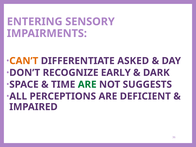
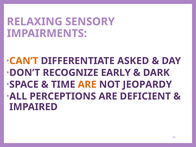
ENTERING: ENTERING -> RELAXING (35, 22)
ARE colour: green -> orange (87, 84)
SUGGESTS: SUGGESTS -> JEOPARDY (147, 84)
